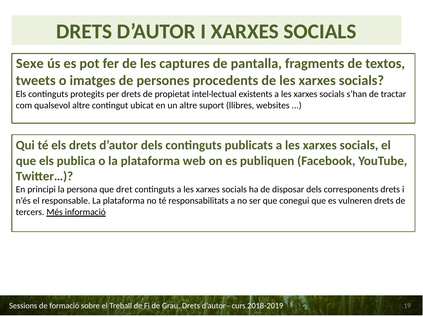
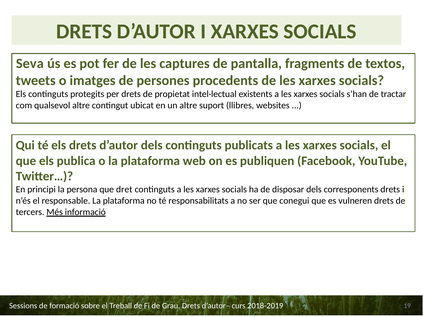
Sexe: Sexe -> Seva (30, 64)
